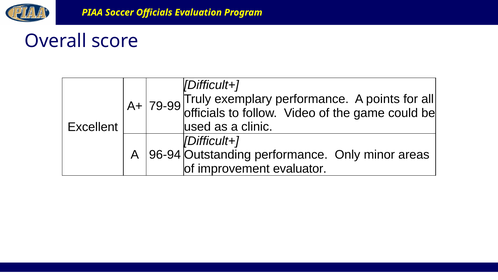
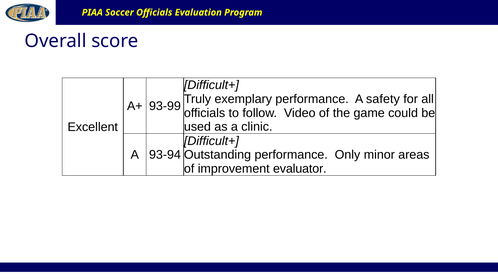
points: points -> safety (383, 99)
79-99: 79-99 -> 93-99 (165, 106)
96-94: 96-94 -> 93-94 (165, 155)
